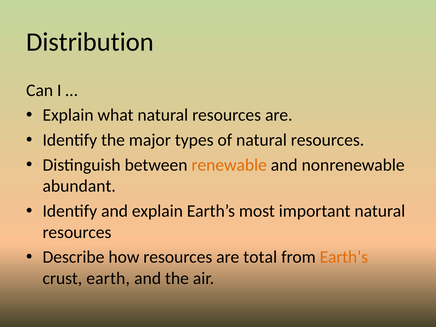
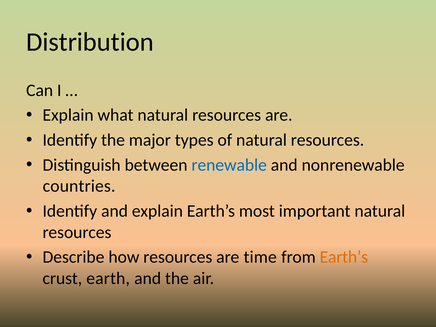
renewable colour: orange -> blue (229, 165)
abundant: abundant -> countries (79, 186)
total: total -> time (260, 257)
